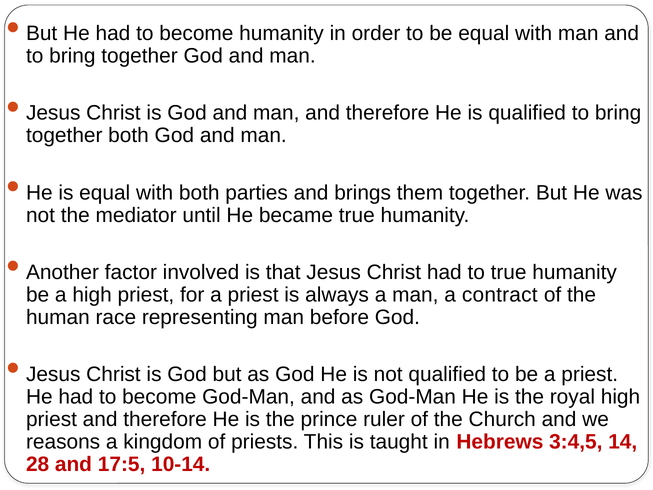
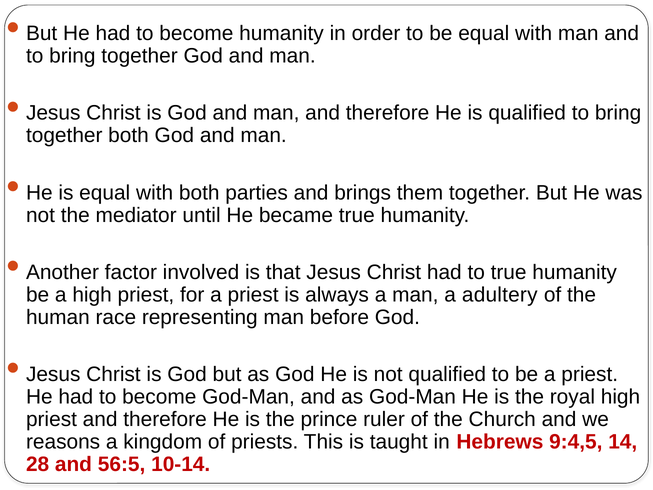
contract: contract -> adultery (500, 295)
3:4,5: 3:4,5 -> 9:4,5 (576, 442)
17:5: 17:5 -> 56:5 (122, 464)
